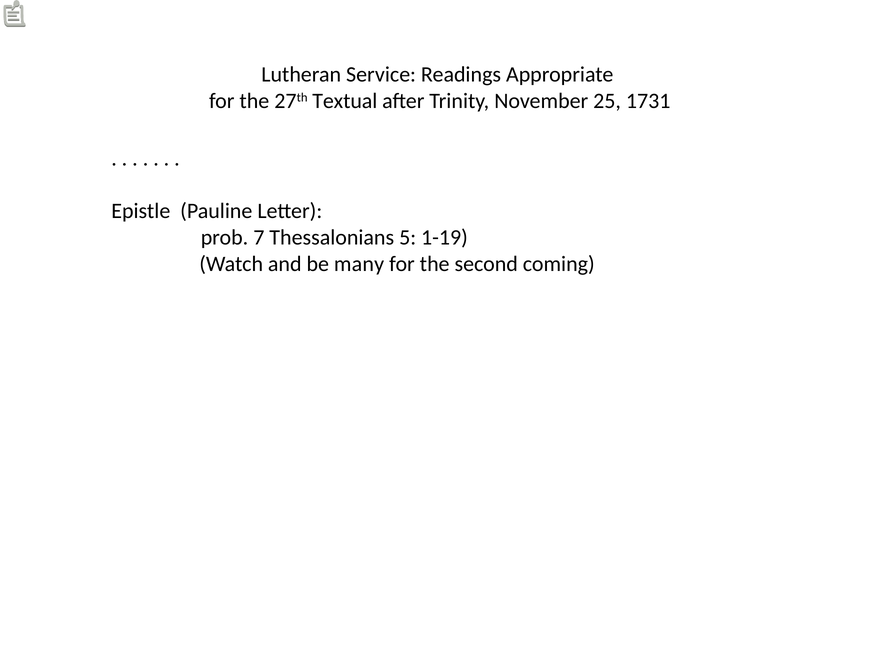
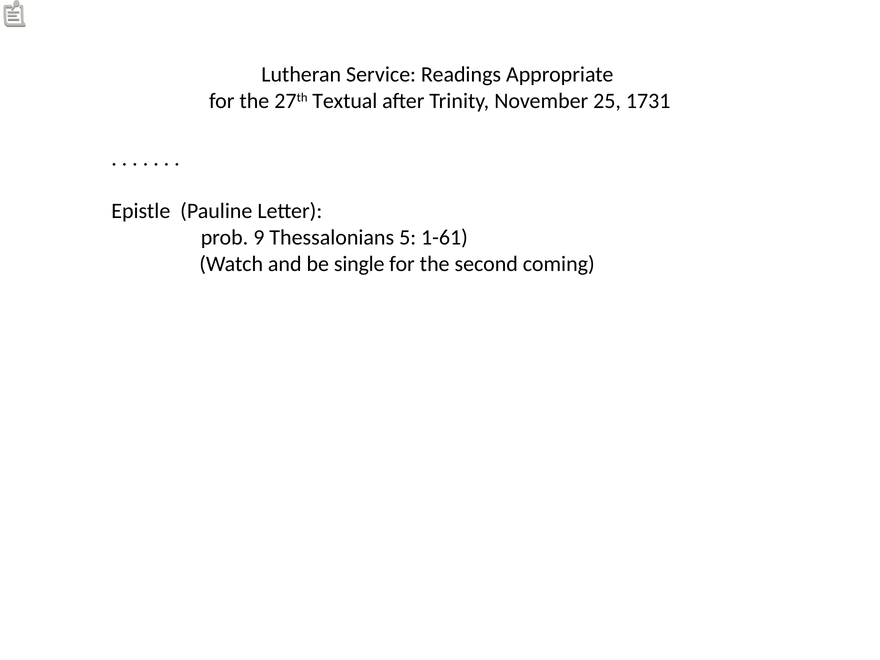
7: 7 -> 9 (259, 238)
1-19: 1-19 -> 1-61 (444, 238)
many: many -> single (359, 264)
